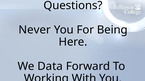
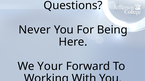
Data: Data -> Your (50, 67)
